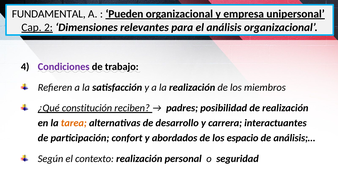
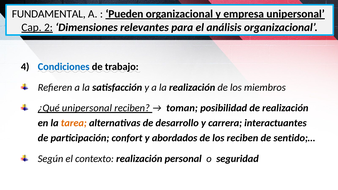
Condiciones colour: purple -> blue (64, 67)
¿Qué constitución: constitución -> unipersonal (87, 108)
padres: padres -> toman (182, 108)
los espacio: espacio -> reciben (242, 138)
análisis;…: análisis;… -> sentido;… (294, 138)
